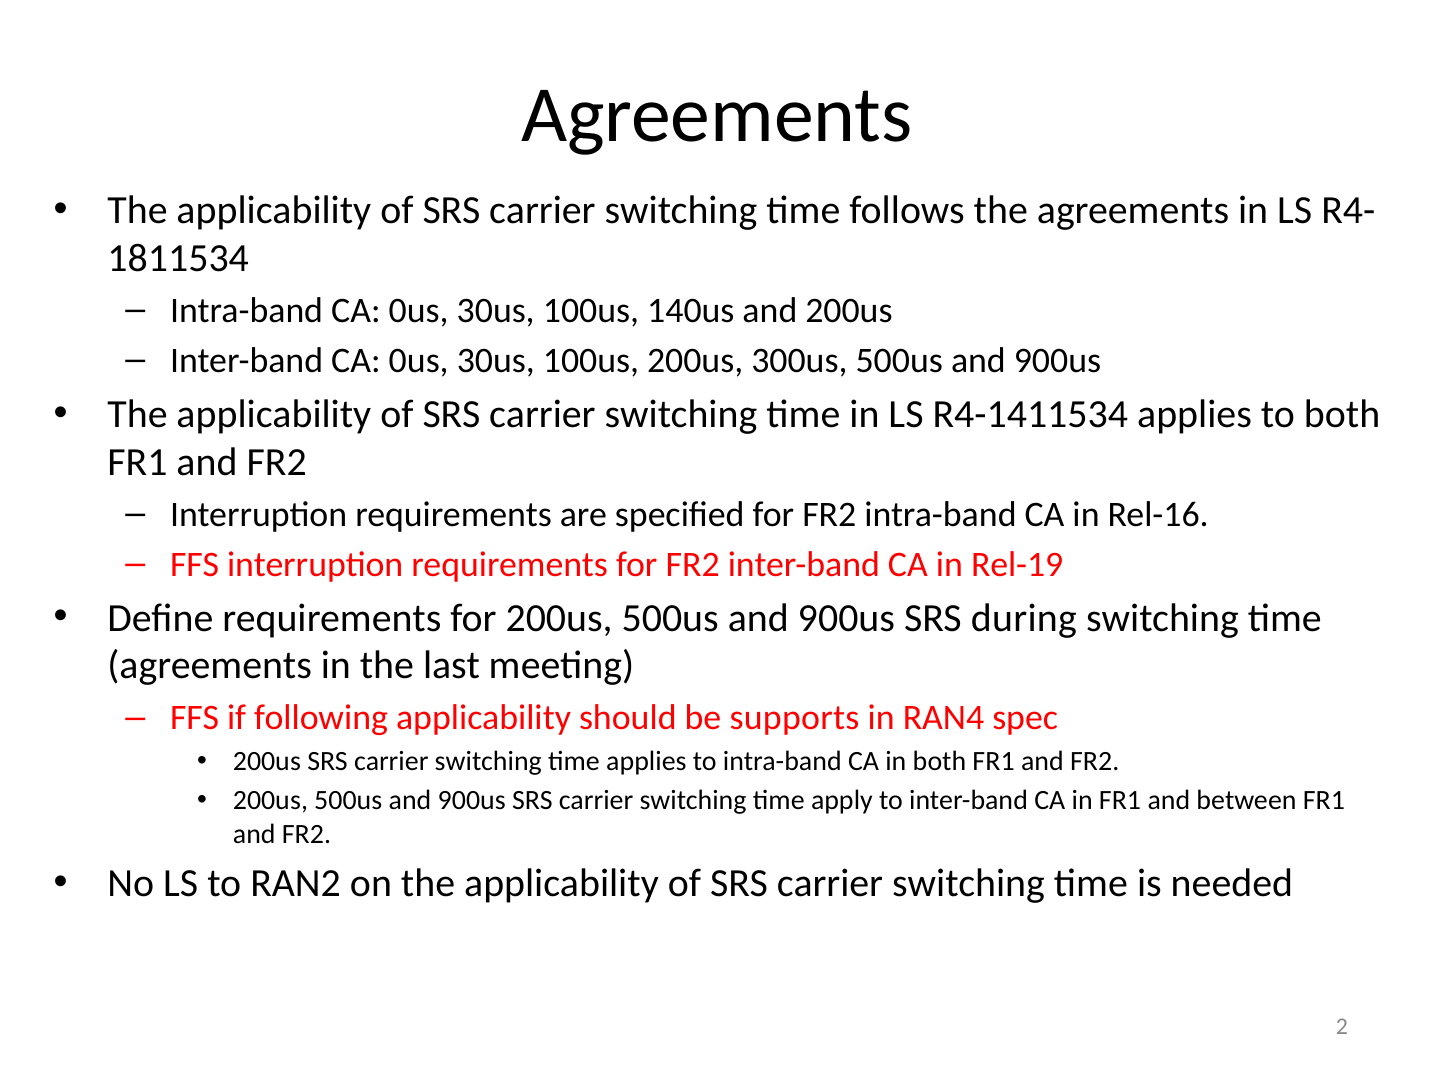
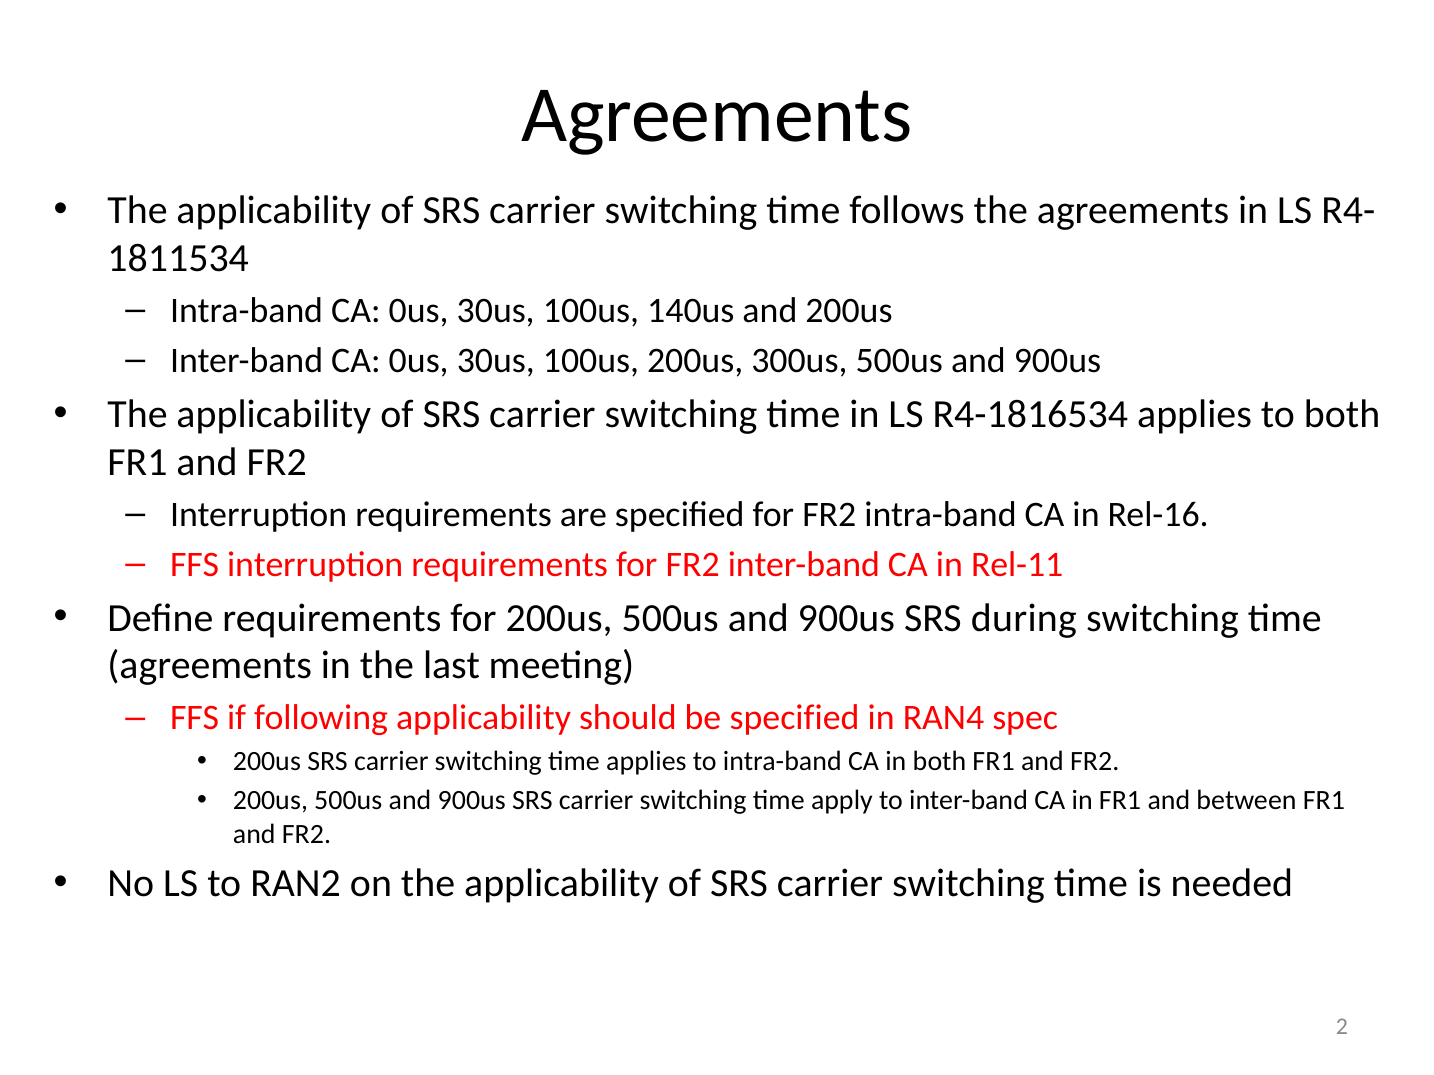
R4-1411534: R4-1411534 -> R4-1816534 (1030, 414)
Rel-19: Rel-19 -> Rel-11 (1017, 565)
be supports: supports -> specified (795, 718)
